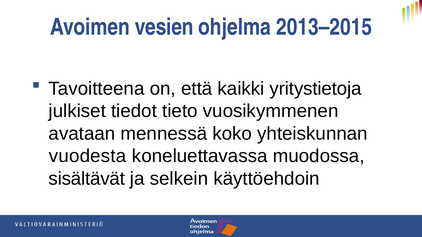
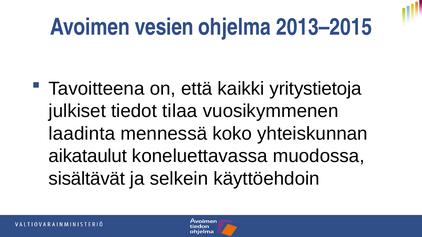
tieto: tieto -> tilaa (180, 111)
avataan: avataan -> laadinta (82, 134)
vuodesta: vuodesta -> aikataulut (88, 156)
